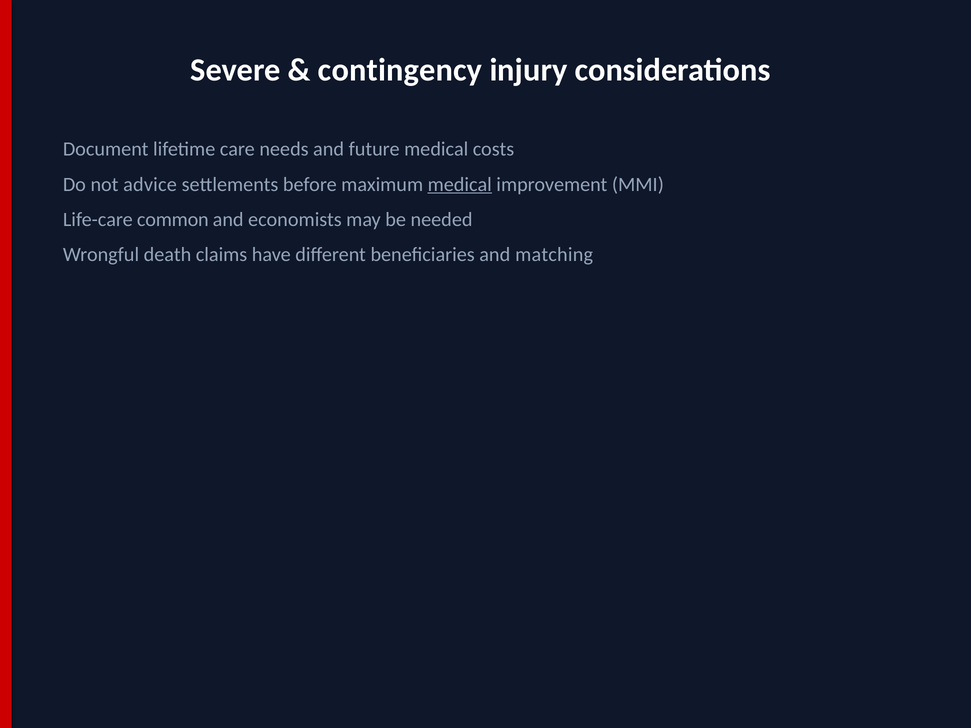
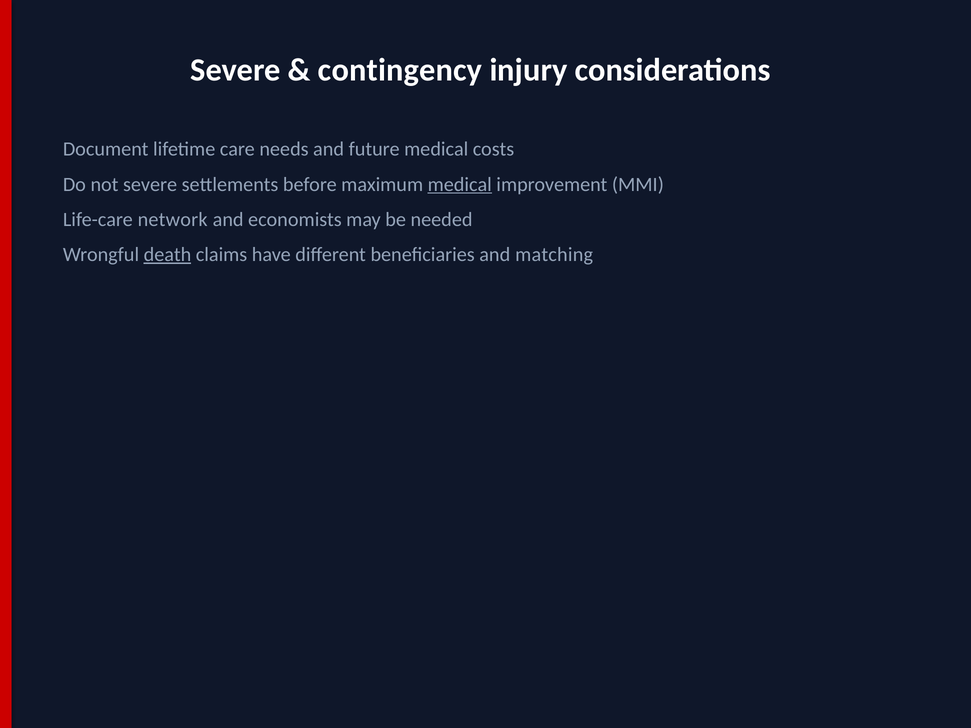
not advice: advice -> severe (150, 184)
common: common -> network (173, 219)
death underline: none -> present (167, 255)
